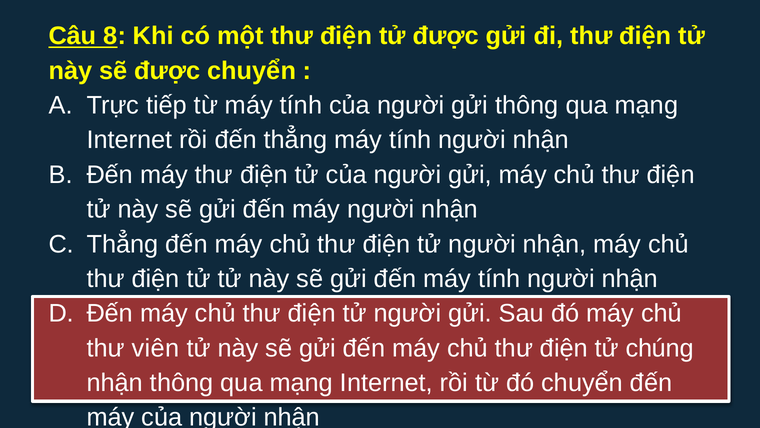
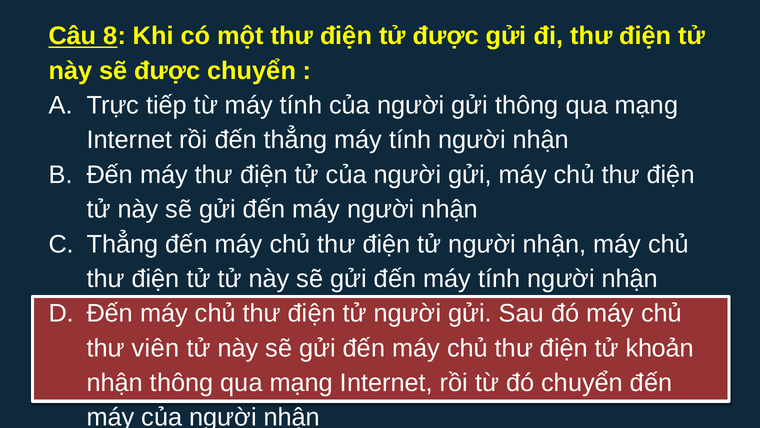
chúng: chúng -> khoản (660, 348)
